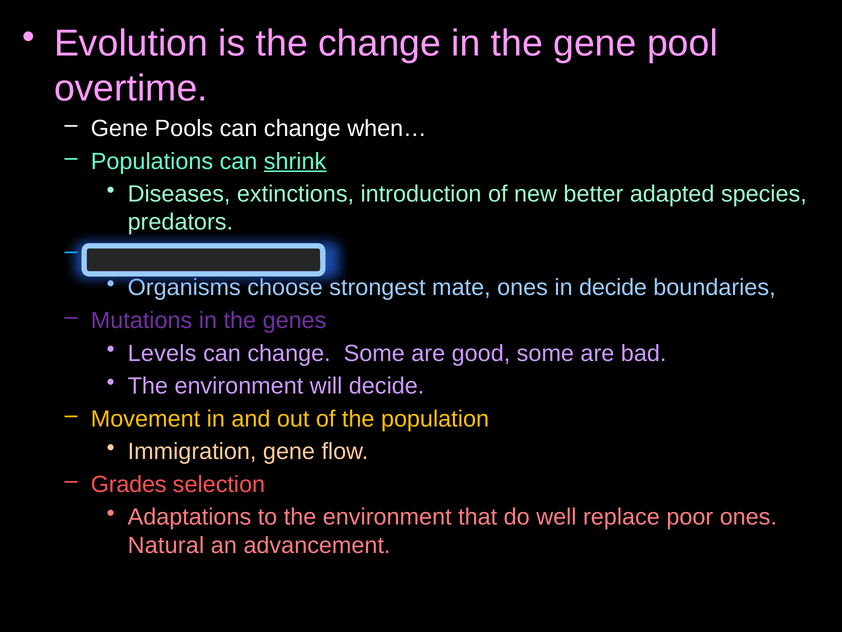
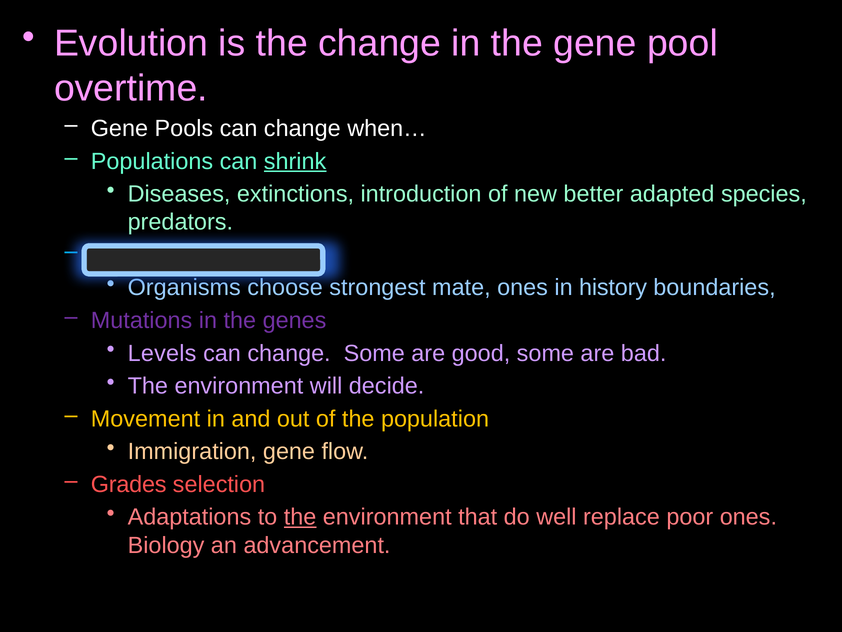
in decide: decide -> history (613, 288)
the underline: none -> present (300, 517)
Natural: Natural -> Biology (166, 545)
